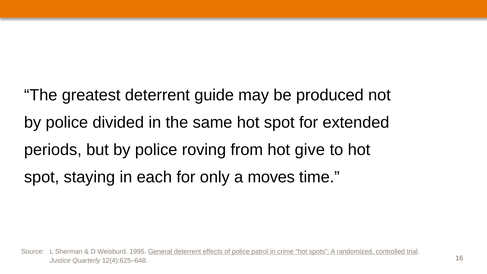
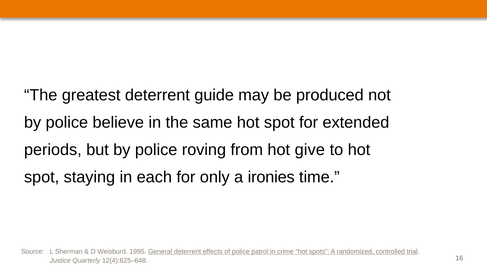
divided: divided -> believe (118, 122)
moves: moves -> ironies (271, 177)
